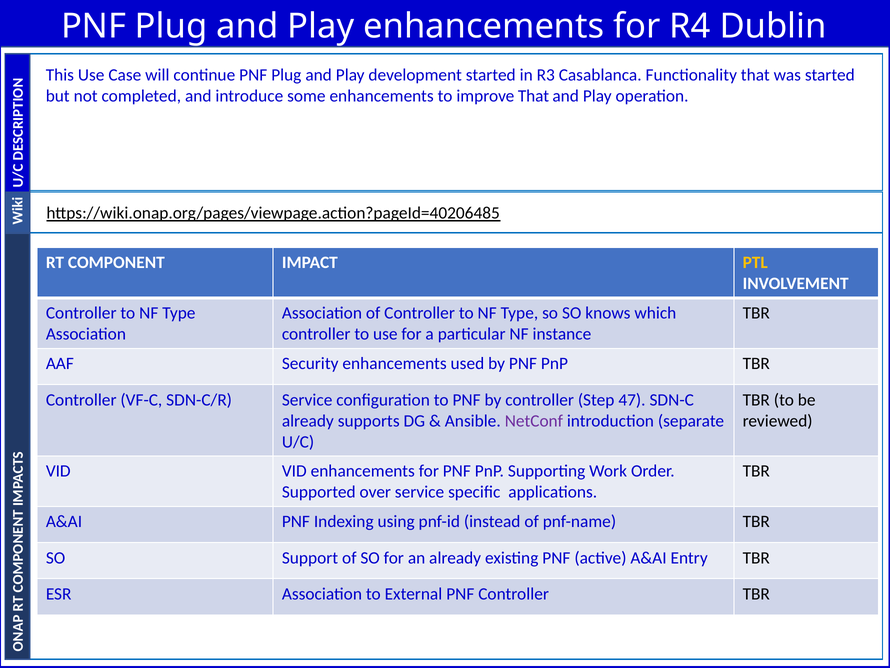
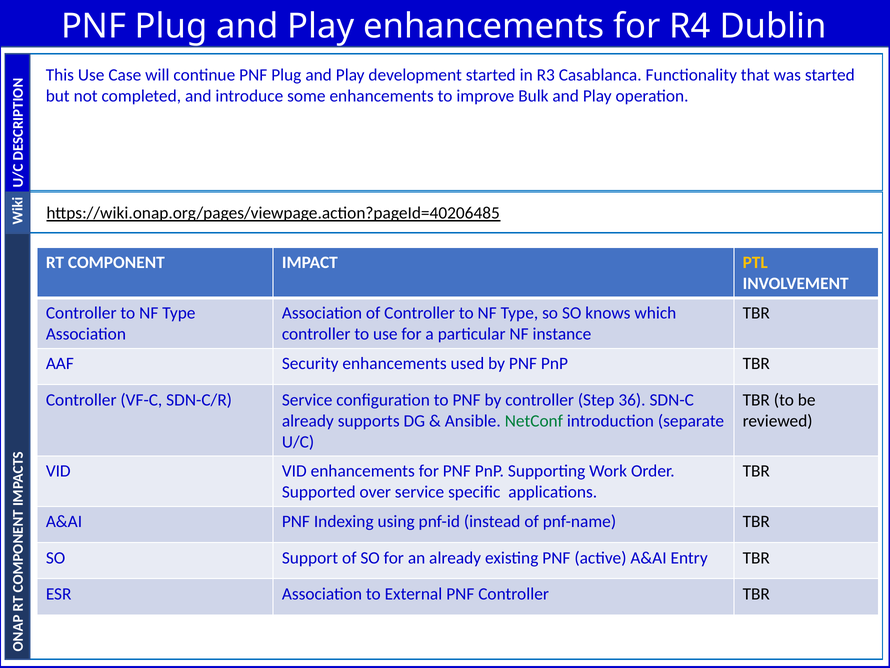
improve That: That -> Bulk (533, 96)
47: 47 -> 36 (632, 400)
NetConf colour: purple -> green (534, 421)
